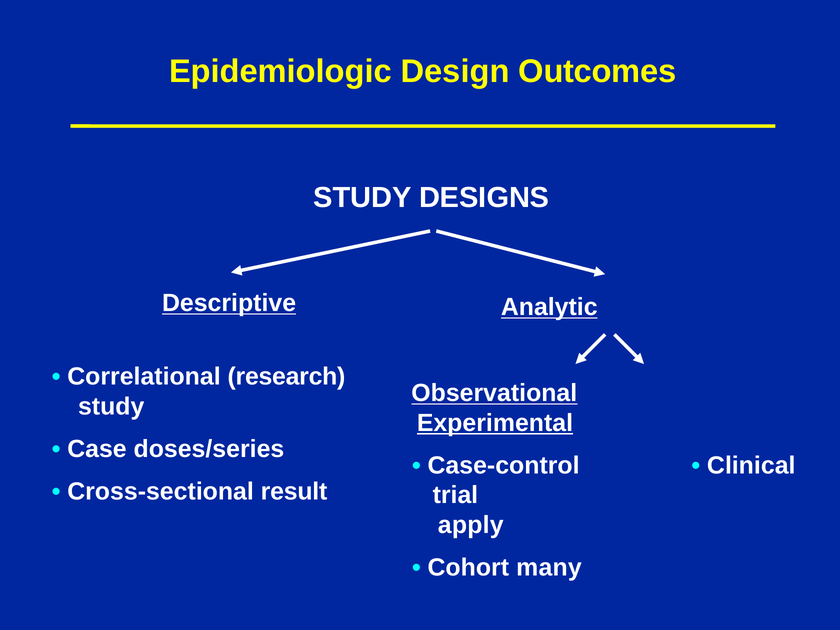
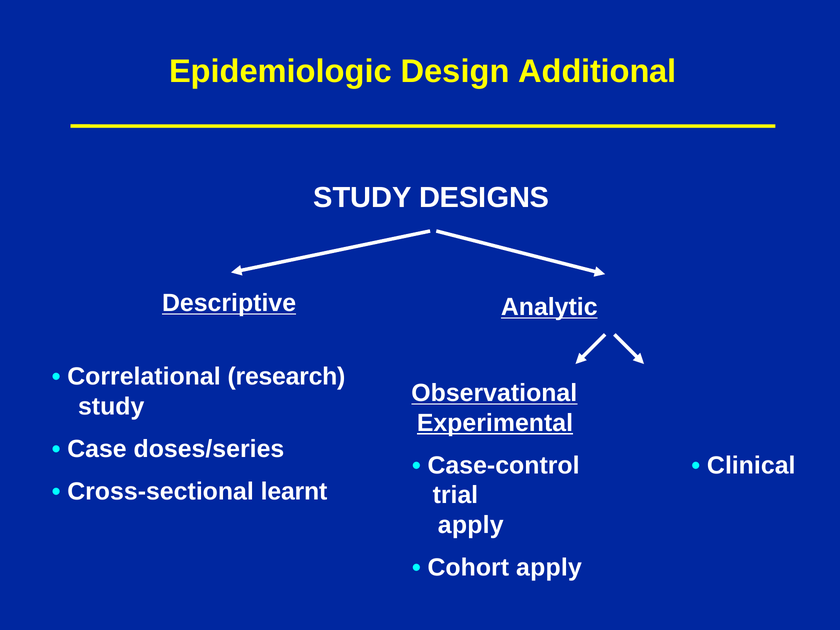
Outcomes: Outcomes -> Additional (597, 71)
result: result -> learnt (294, 491)
Cohort many: many -> apply (549, 567)
